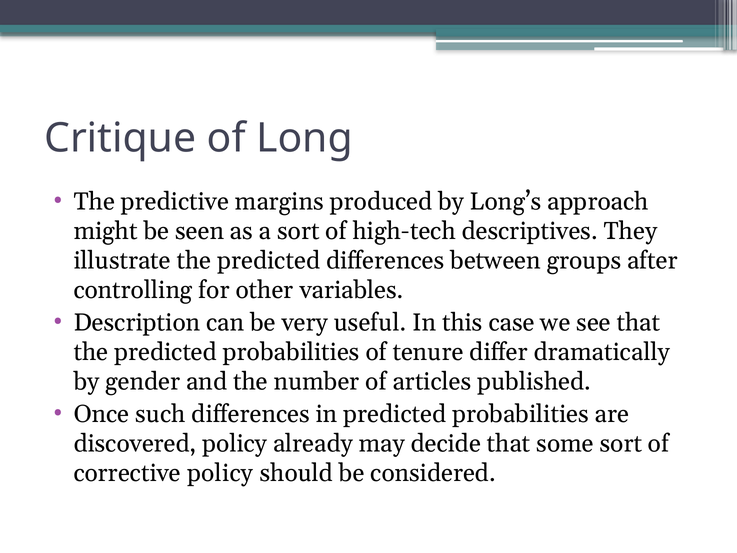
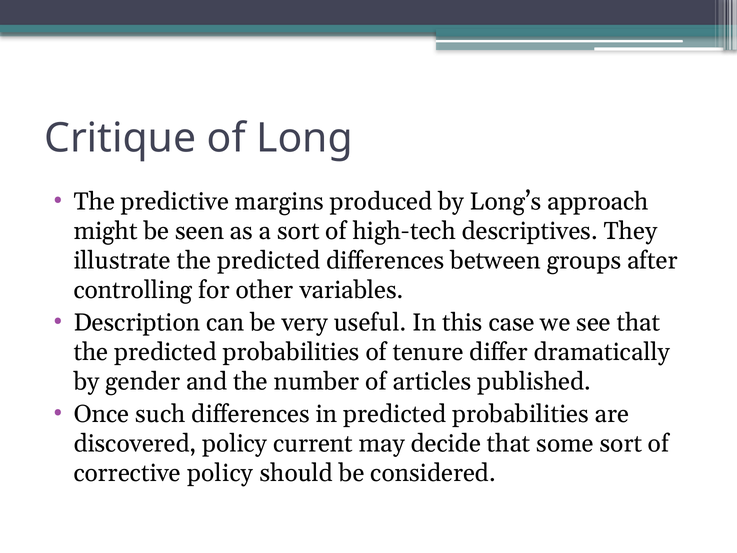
already: already -> current (313, 443)
